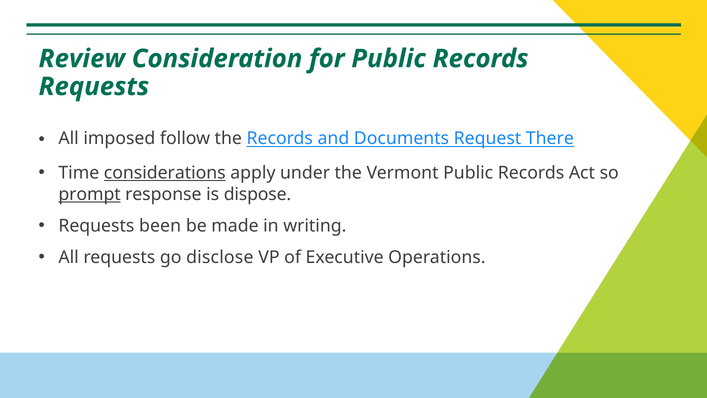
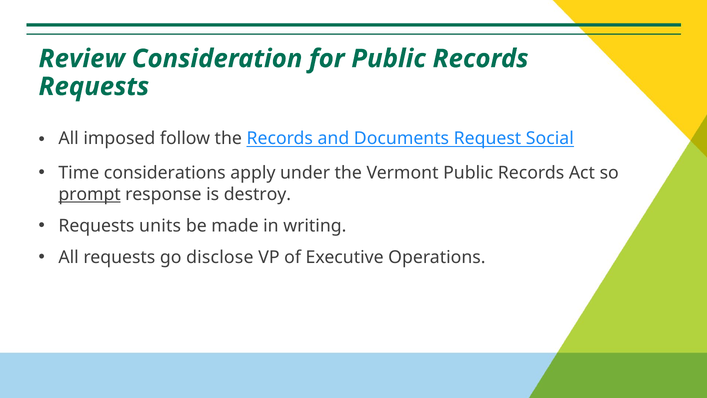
There: There -> Social (550, 138)
considerations underline: present -> none (165, 173)
dispose: dispose -> destroy (257, 194)
been: been -> units (160, 226)
